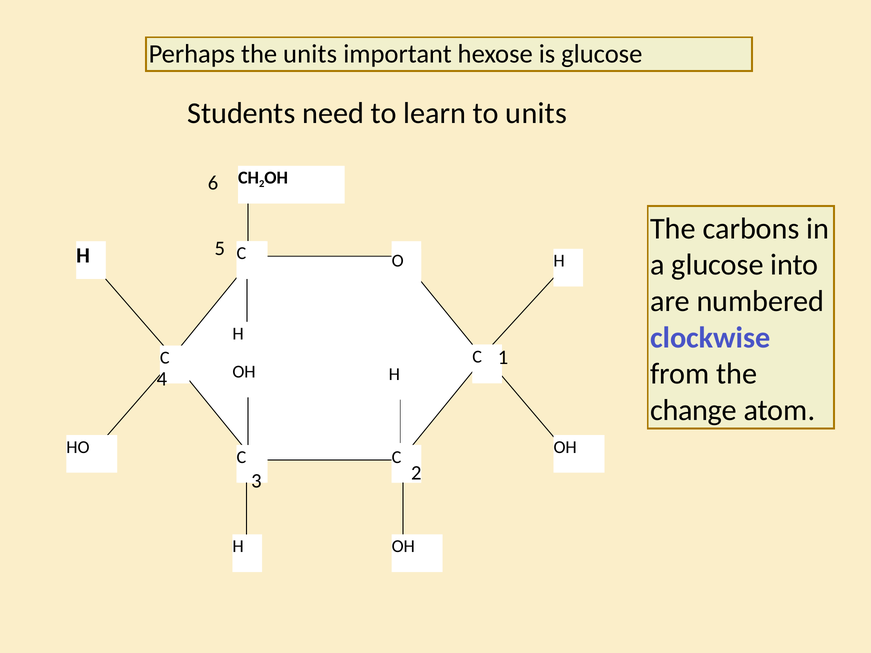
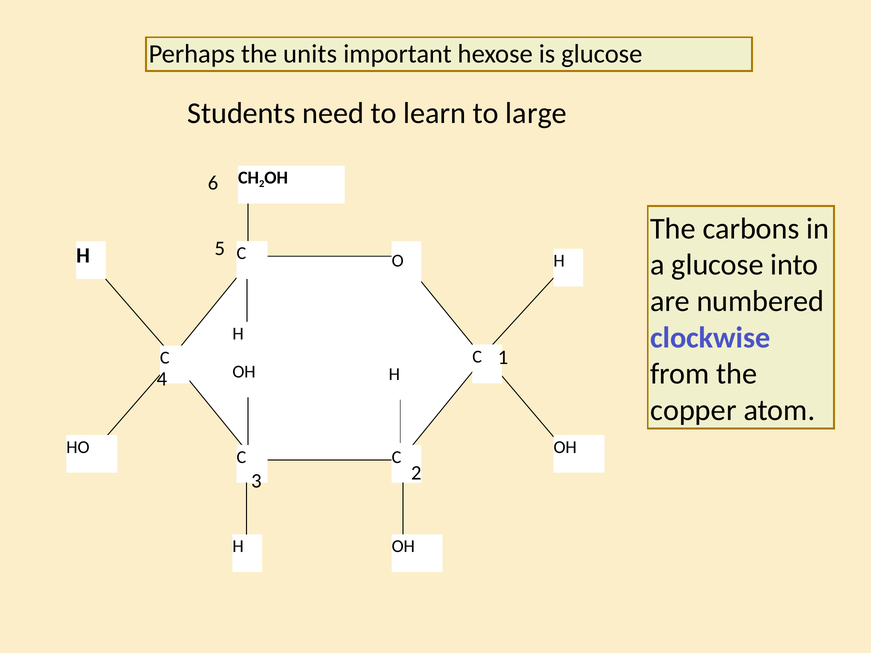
to units: units -> large (536, 113)
change: change -> copper (693, 410)
